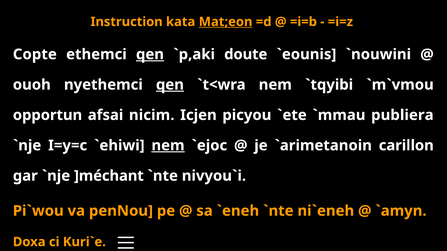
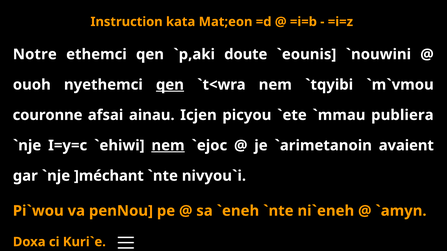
Mat;eon underline: present -> none (226, 22)
Copte: Copte -> Notre (35, 54)
qen underline: present -> none (150, 54)
opportun: opportun -> couronne (48, 115)
nicim: nicim -> ainau (152, 115)
carillon: carillon -> avaient (406, 146)
